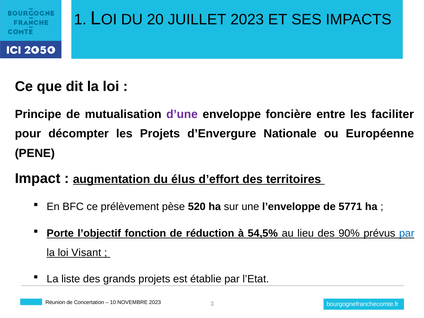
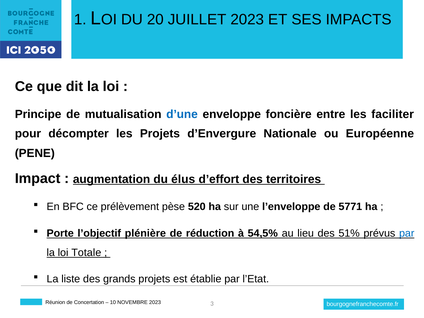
d’une colour: purple -> blue (182, 114)
fonction: fonction -> plénière (145, 233)
90%: 90% -> 51% (349, 233)
Visant: Visant -> Totale (86, 253)
